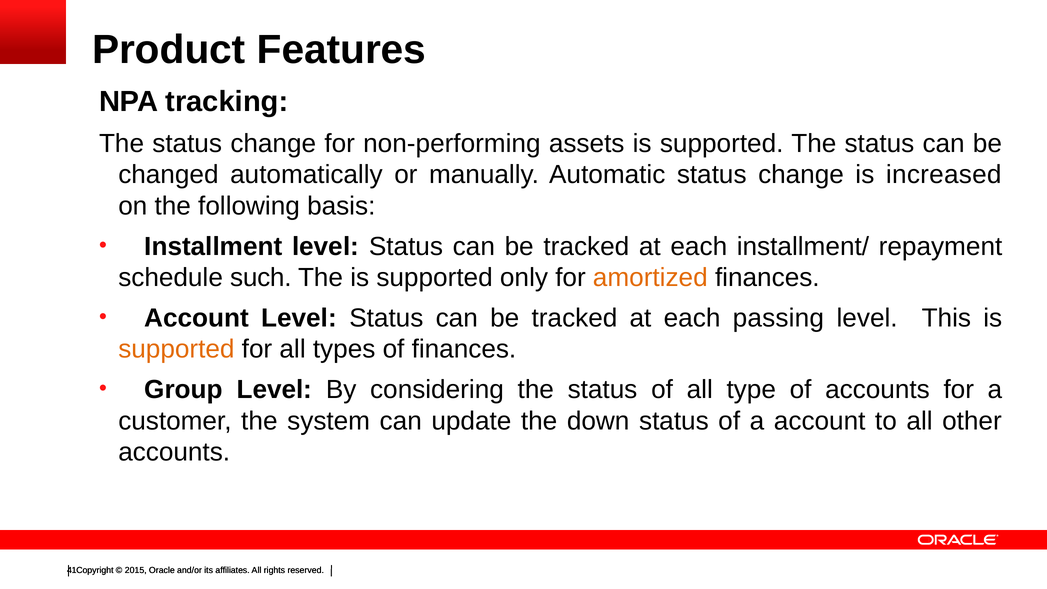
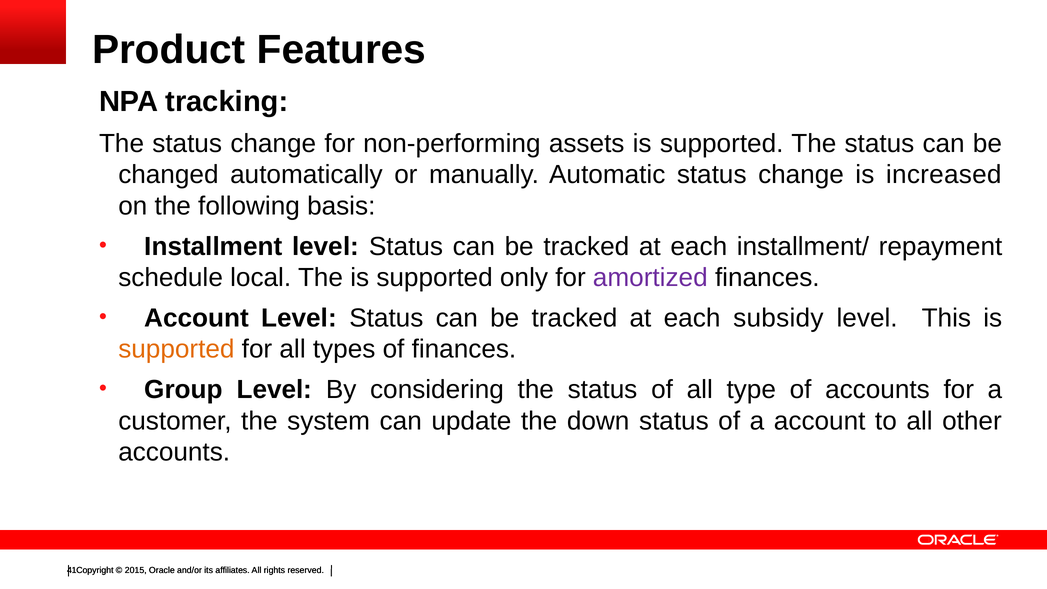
such: such -> local (261, 278)
amortized colour: orange -> purple (650, 278)
passing: passing -> subsidy (778, 318)
